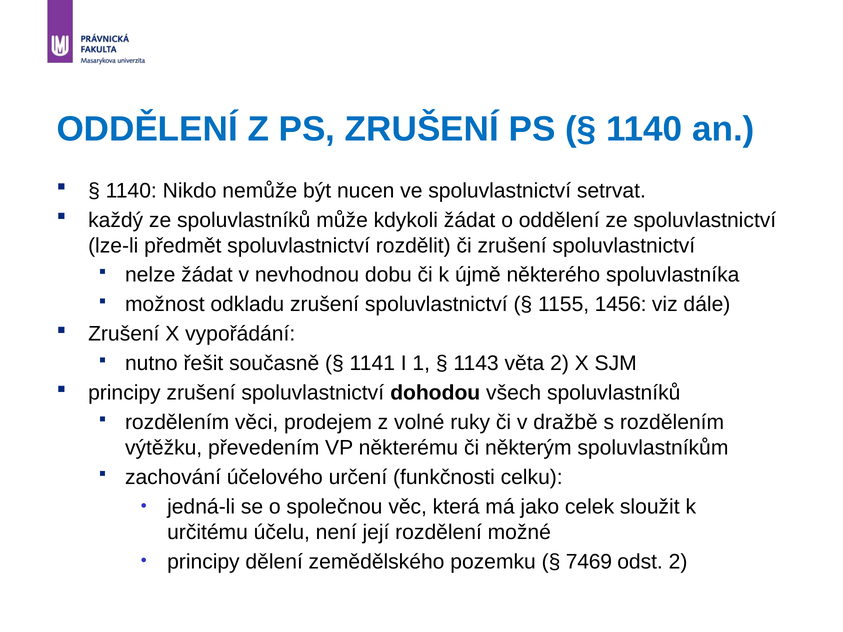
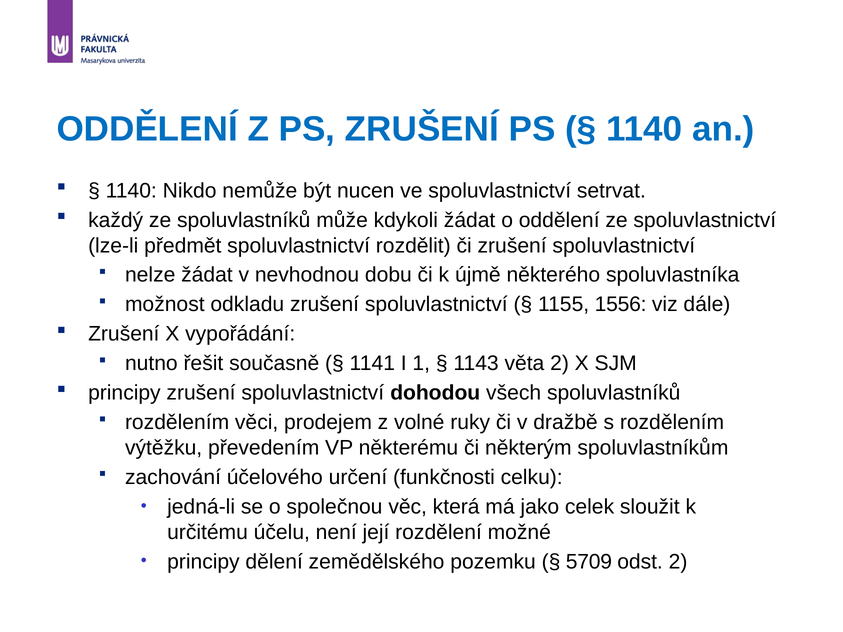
1456: 1456 -> 1556 (621, 305)
7469: 7469 -> 5709 (589, 562)
